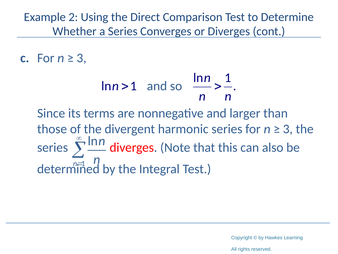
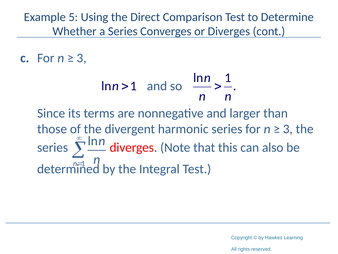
2: 2 -> 5 (73, 17)
